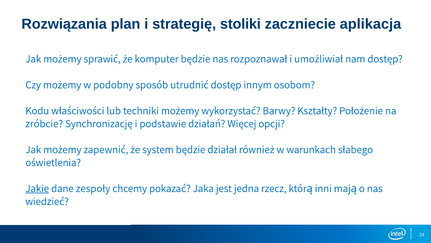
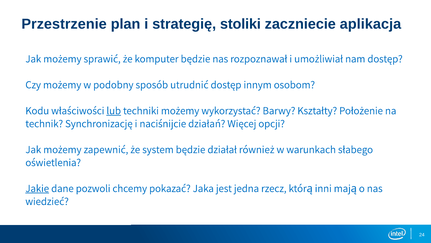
Rozwiązania: Rozwiązania -> Przestrzenie (64, 24)
lub underline: none -> present (114, 110)
zróbcie: zróbcie -> technik (44, 123)
podstawie: podstawie -> naciśnijcie (163, 123)
zespoły: zespoły -> pozwoli (93, 188)
